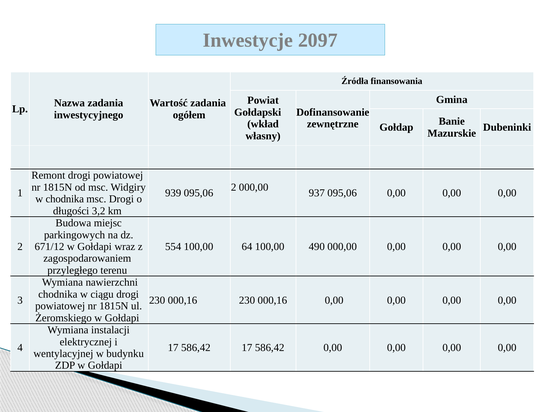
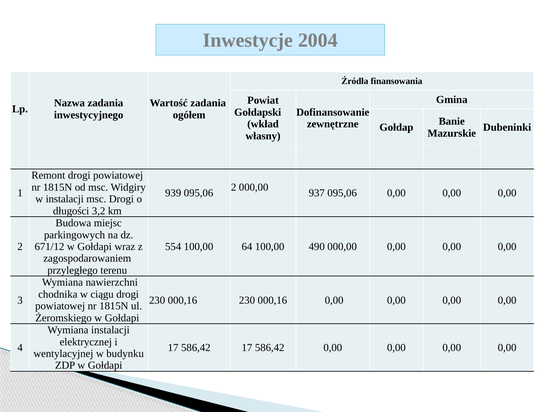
2097: 2097 -> 2004 (318, 40)
w chodnika: chodnika -> instalacji (65, 199)
